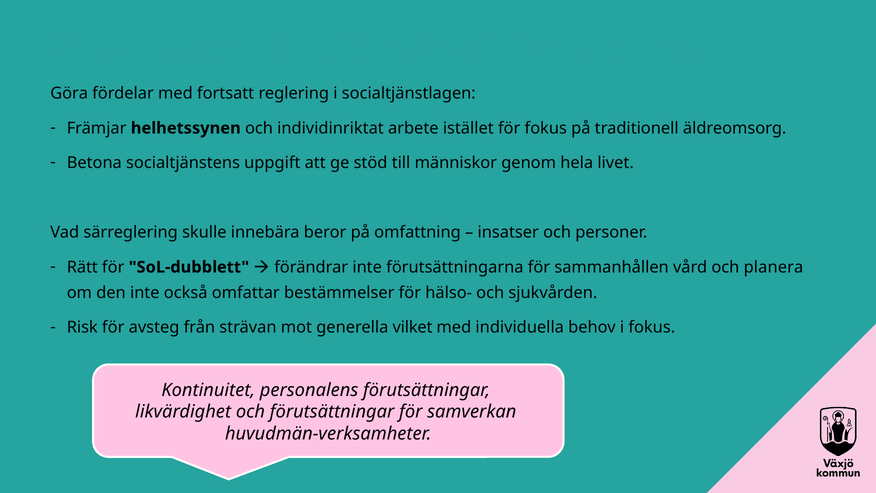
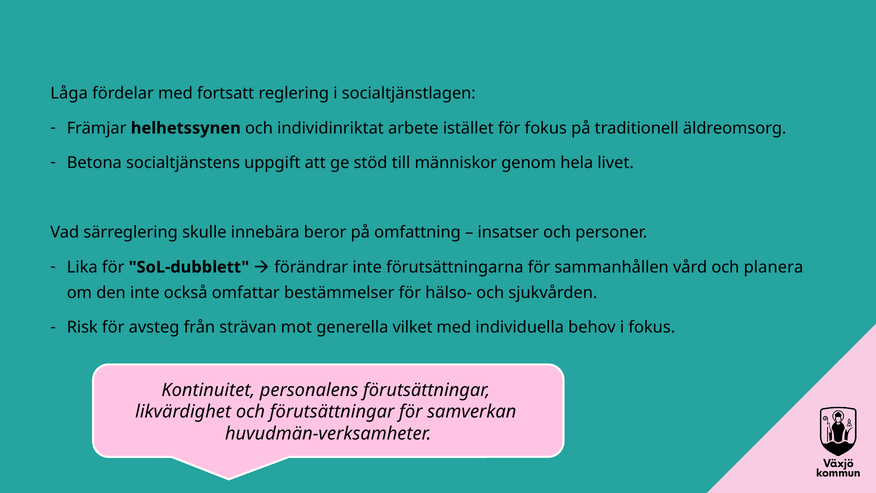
Göra: Göra -> Låga (69, 93)
Rätt: Rätt -> Lika (82, 267)
